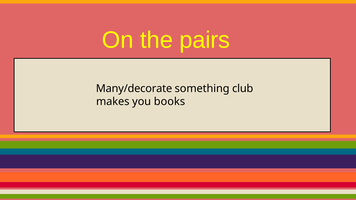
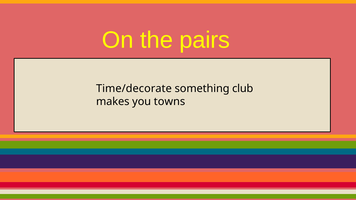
Many/decorate: Many/decorate -> Time/decorate (134, 89)
books: books -> towns (169, 102)
